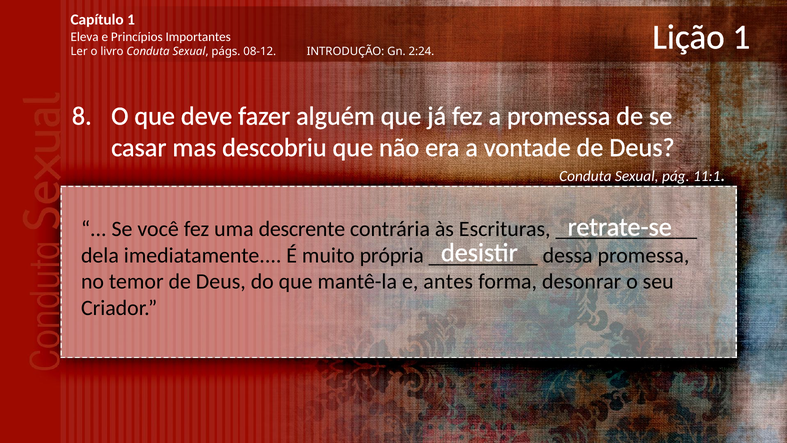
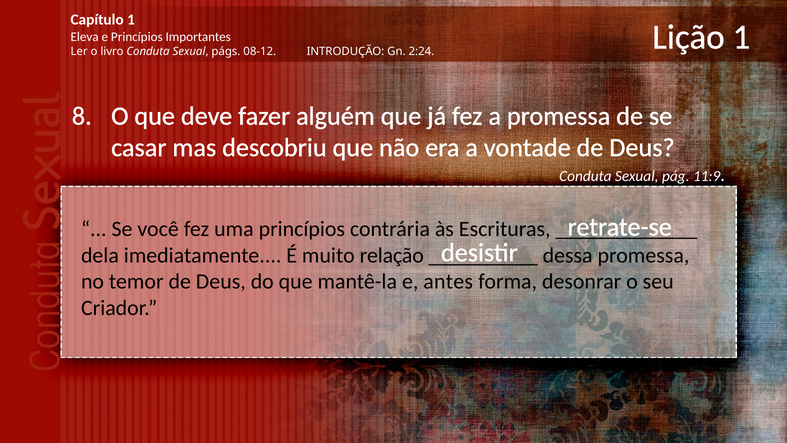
11:1: 11:1 -> 11:9 (707, 176)
uma descrente: descrente -> princípios (302, 229)
própria: própria -> relação (392, 255)
